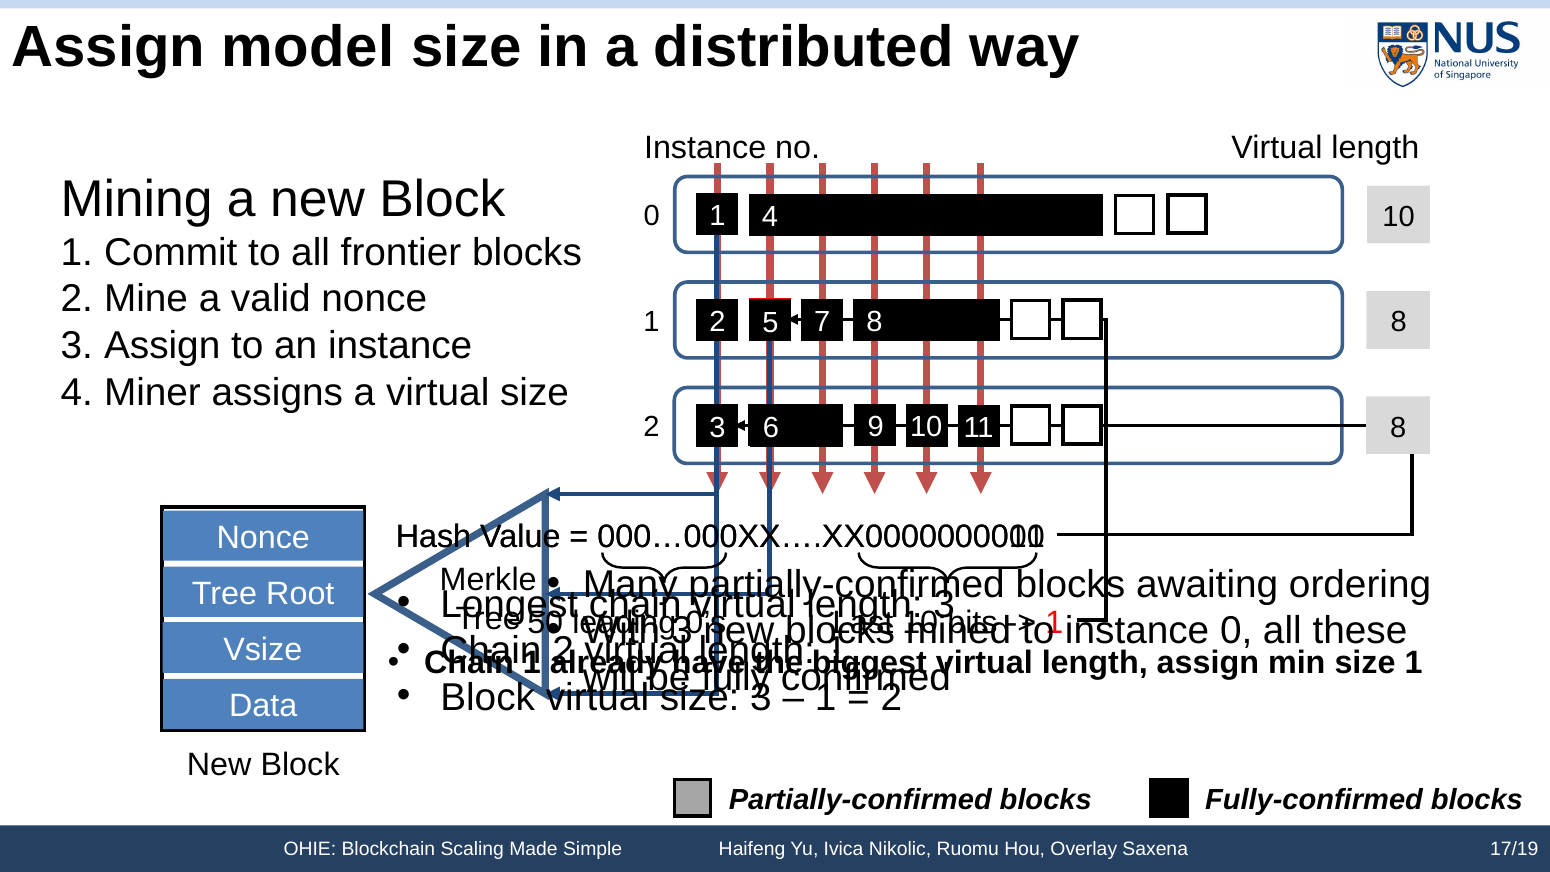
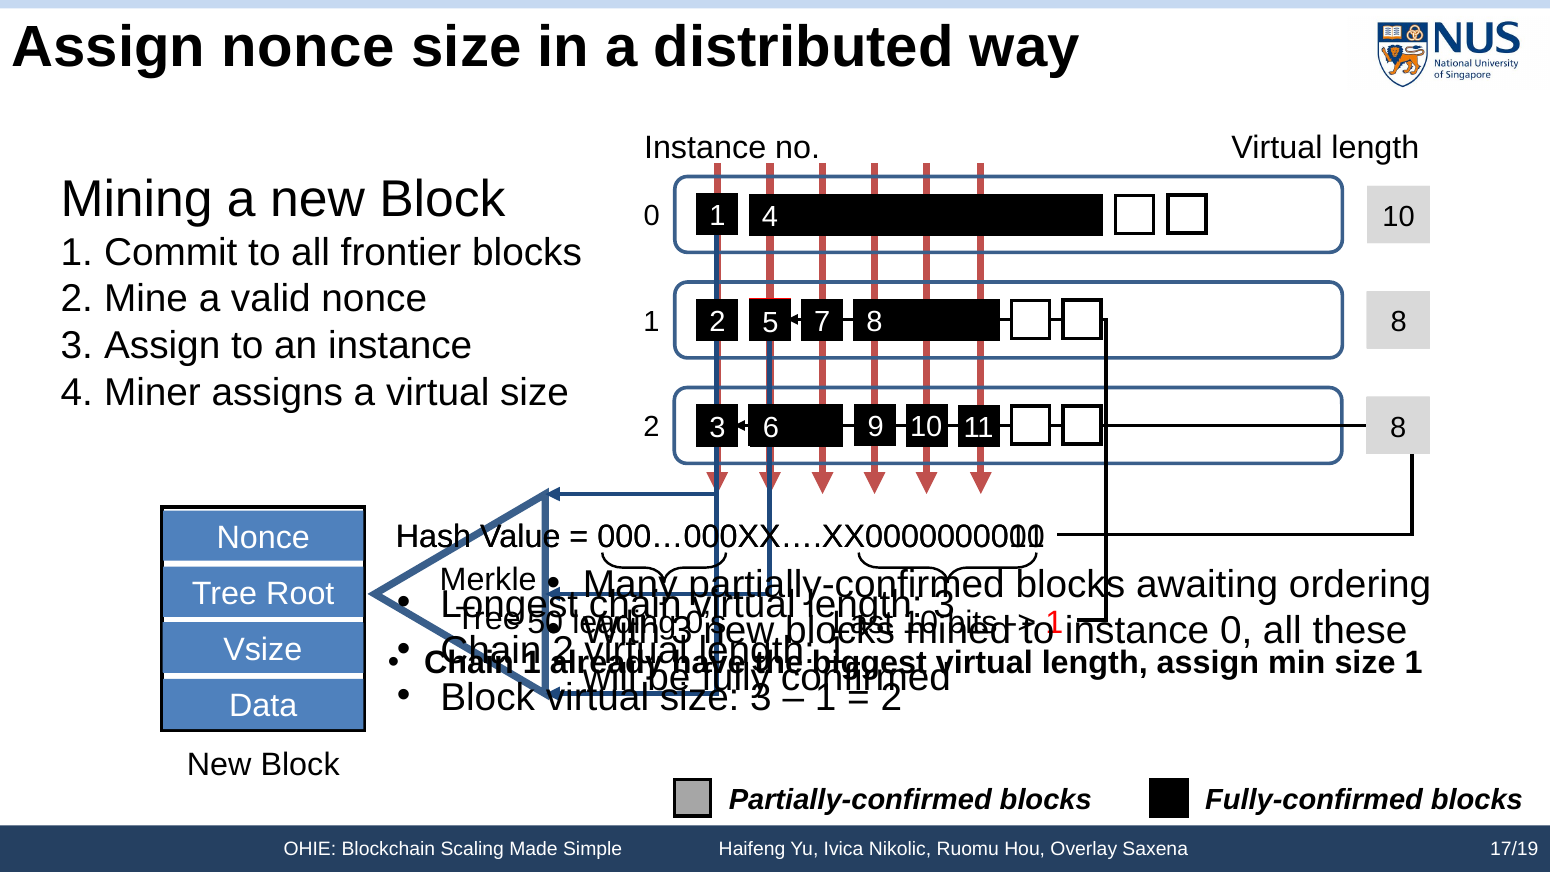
Assign model: model -> nonce (308, 47)
